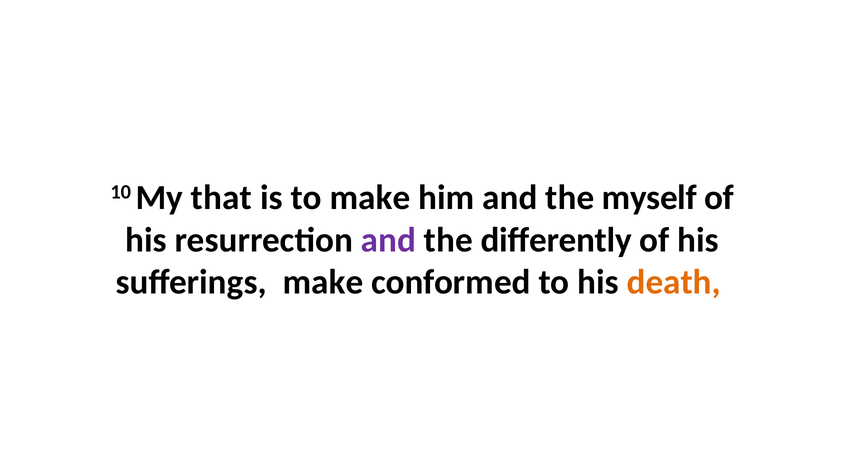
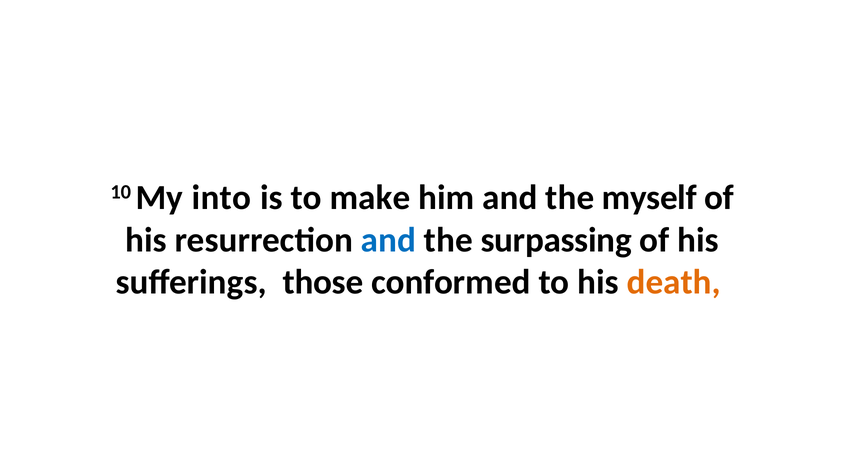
that: that -> into (221, 198)
and colour: purple -> blue (388, 240)
differently: differently -> surpassing (556, 240)
sufferings make: make -> those (323, 282)
